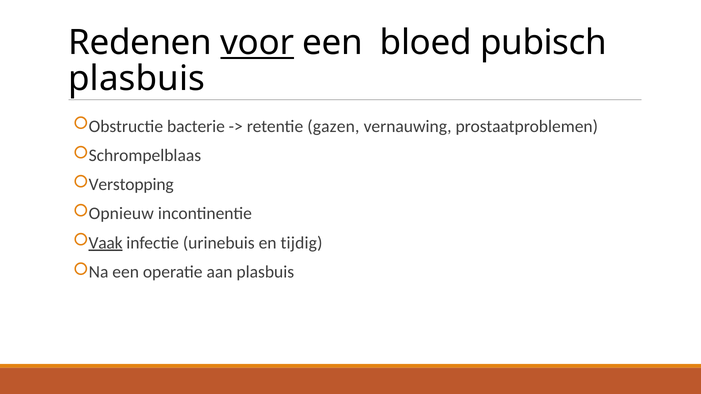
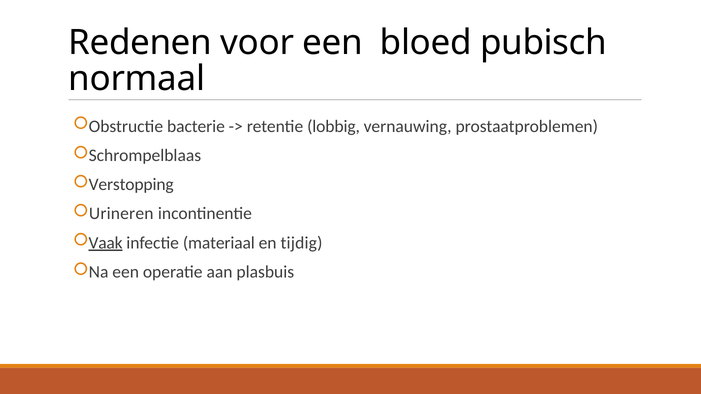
voor underline: present -> none (257, 43)
plasbuis: plasbuis -> normaal (137, 79)
gazen: gazen -> lobbig (334, 126)
Opnieuw: Opnieuw -> Urineren (121, 214)
urinebuis: urinebuis -> materiaal (219, 243)
